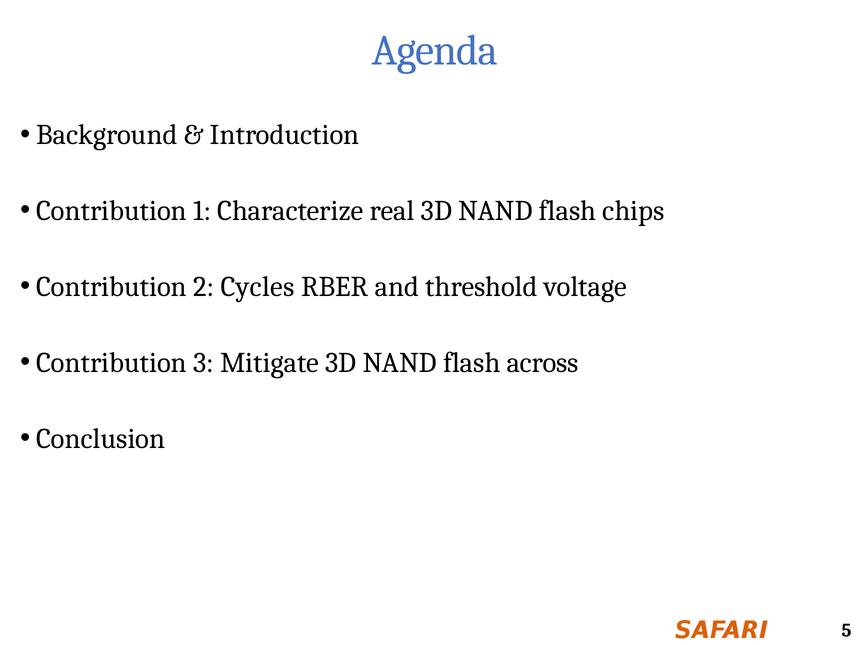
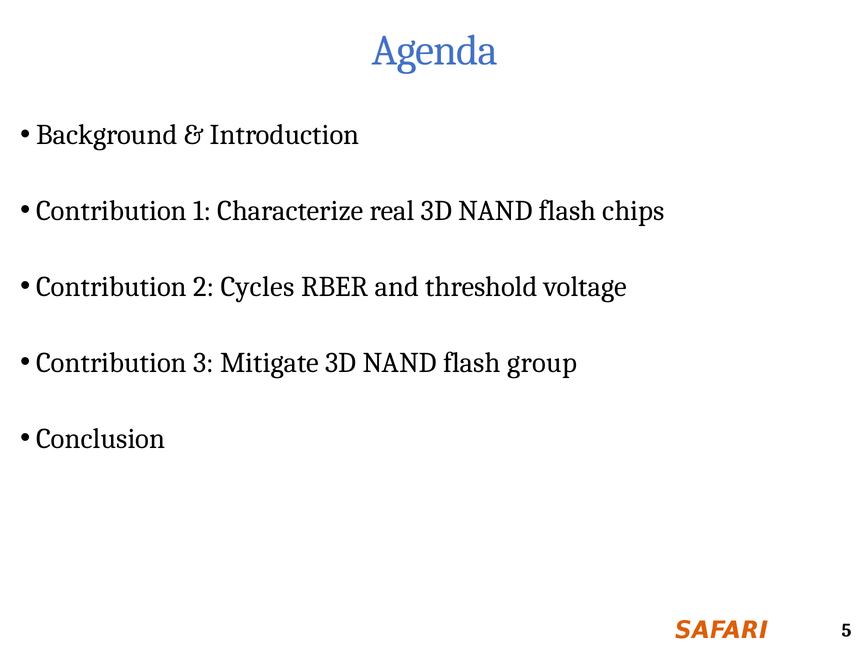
across: across -> group (542, 363)
